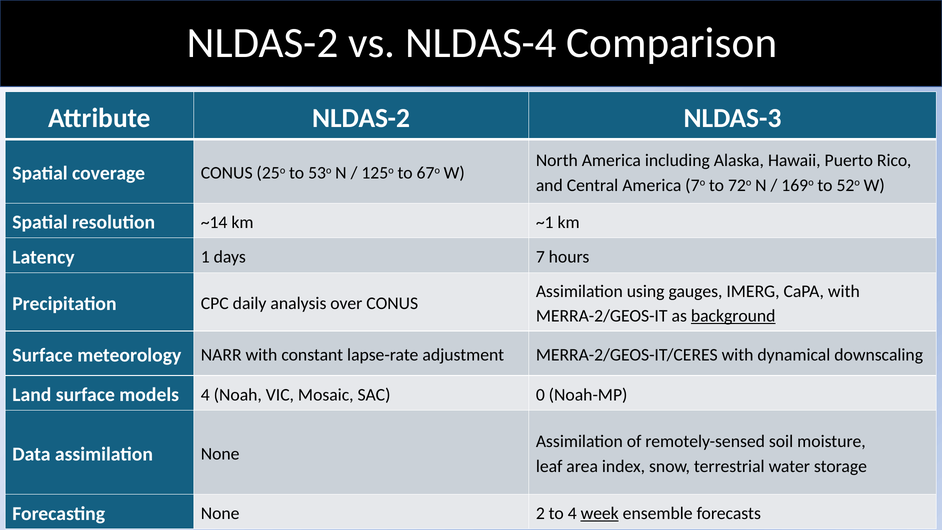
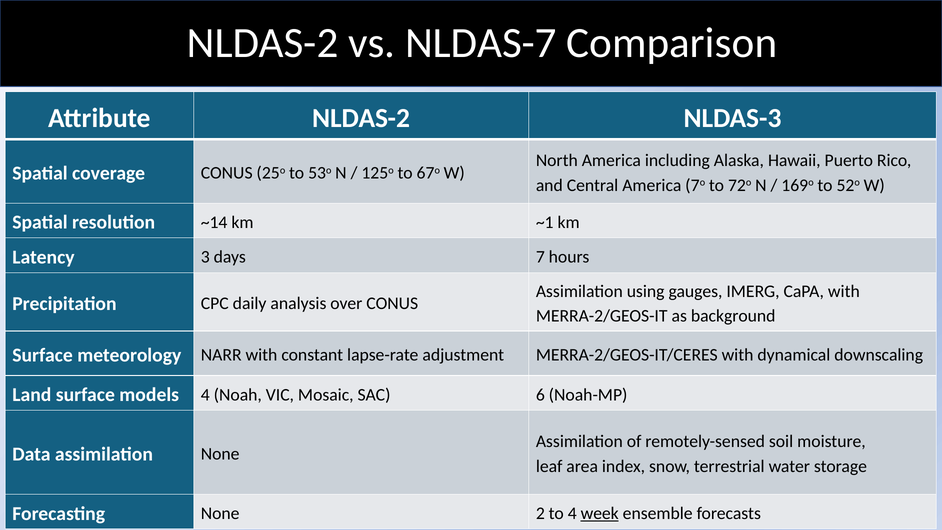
NLDAS-4: NLDAS-4 -> NLDAS-7 (481, 43)
1: 1 -> 3 (205, 257)
background underline: present -> none (733, 316)
0: 0 -> 6 (540, 395)
